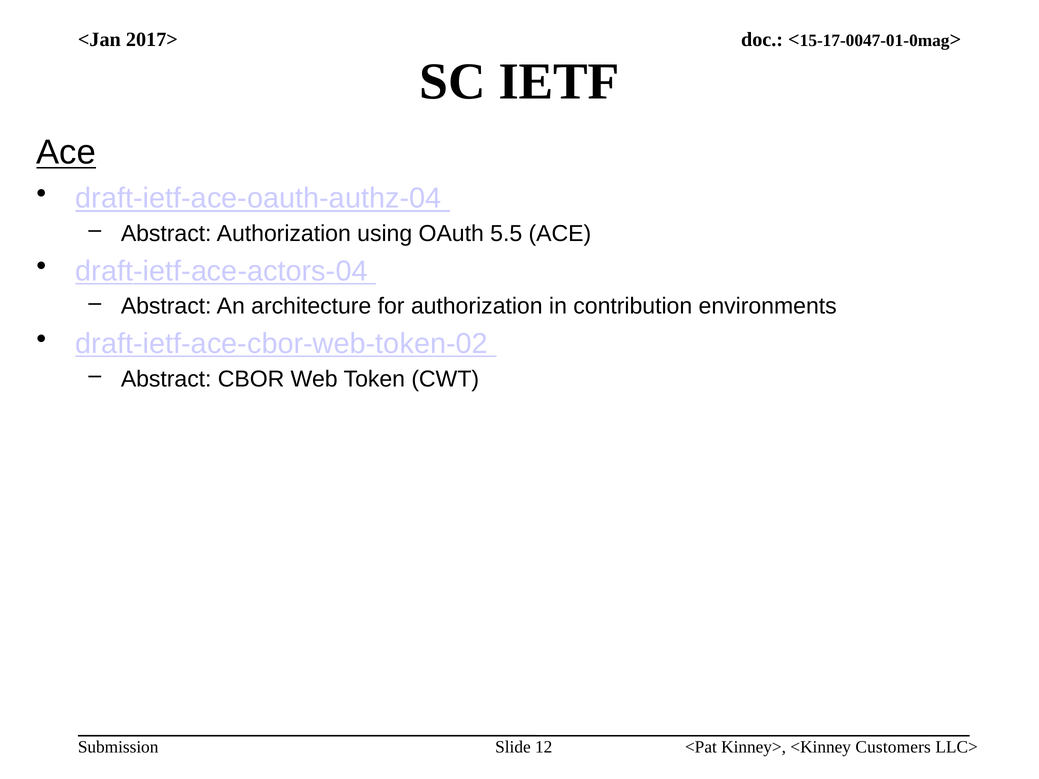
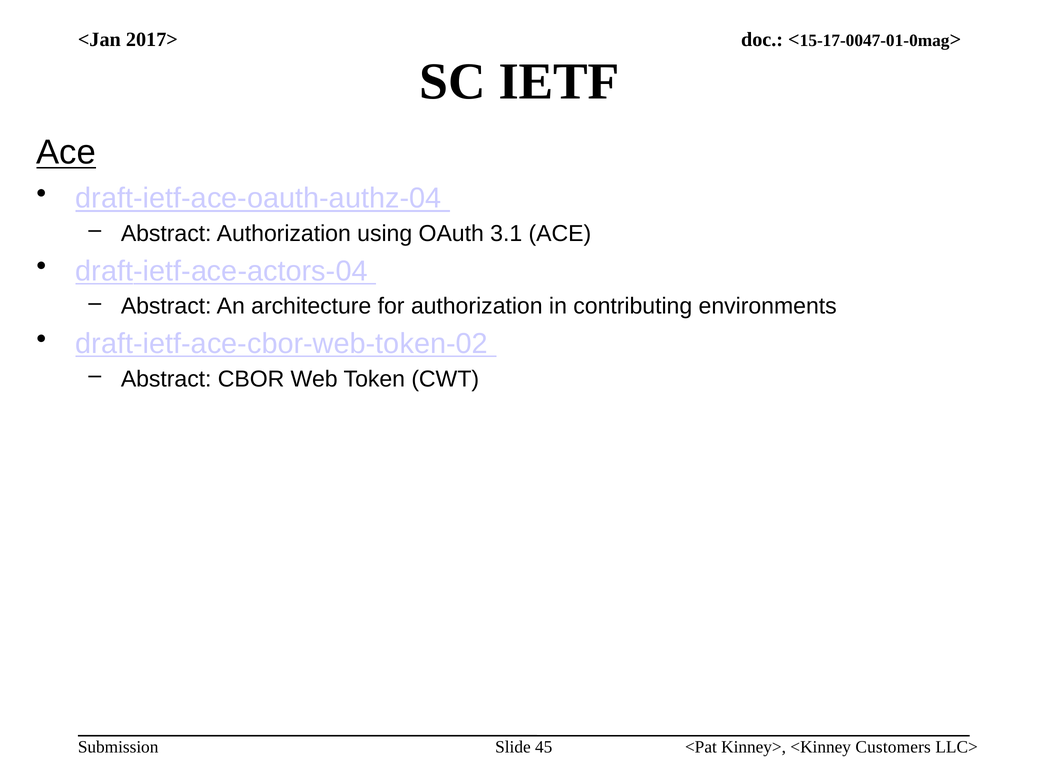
5.5: 5.5 -> 3.1 (506, 234)
contribution: contribution -> contributing (633, 306)
12: 12 -> 45 (544, 747)
